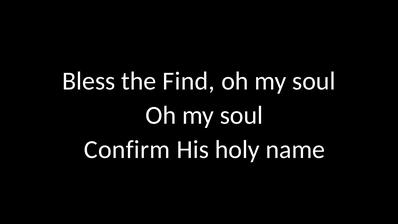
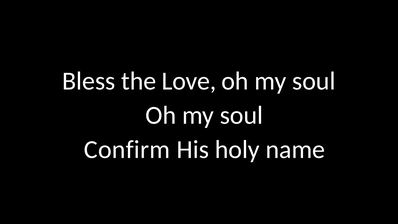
Find: Find -> Love (189, 81)
